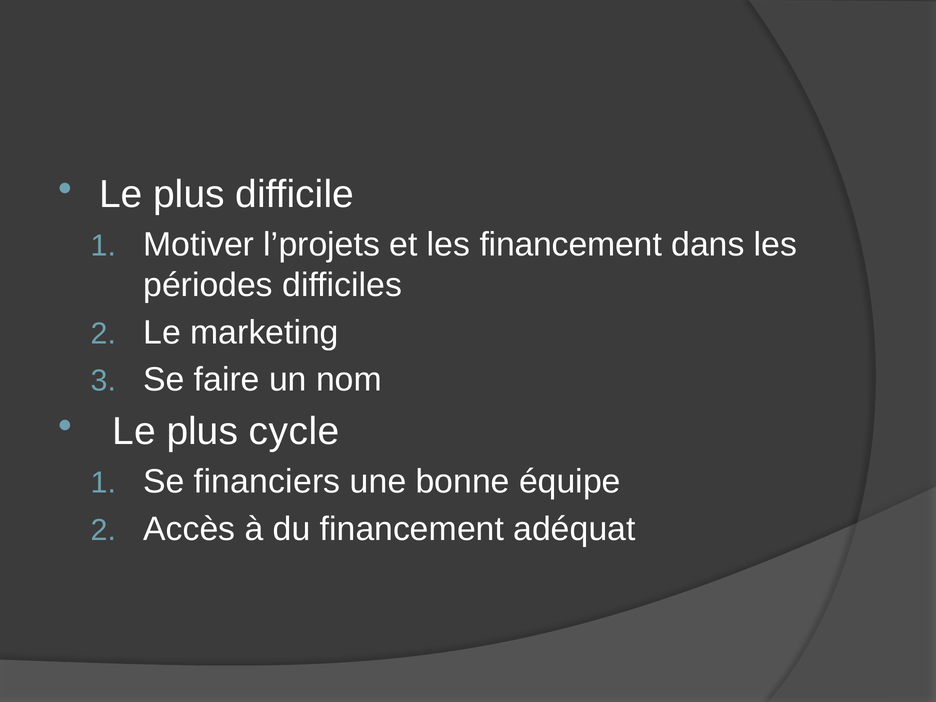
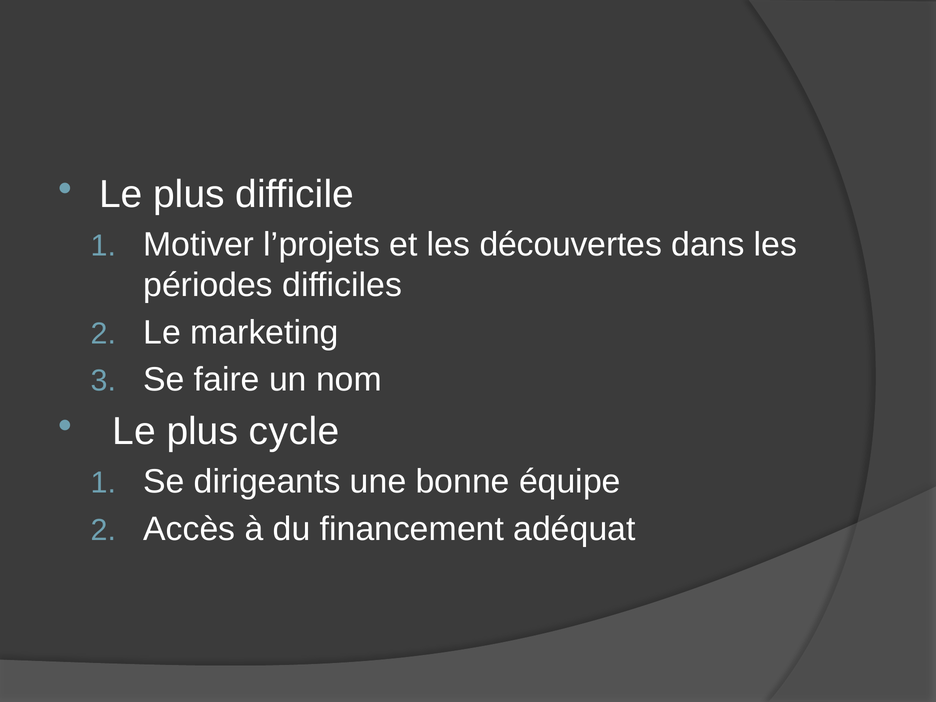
les financement: financement -> découvertes (571, 245)
financiers: financiers -> dirigeants (267, 482)
